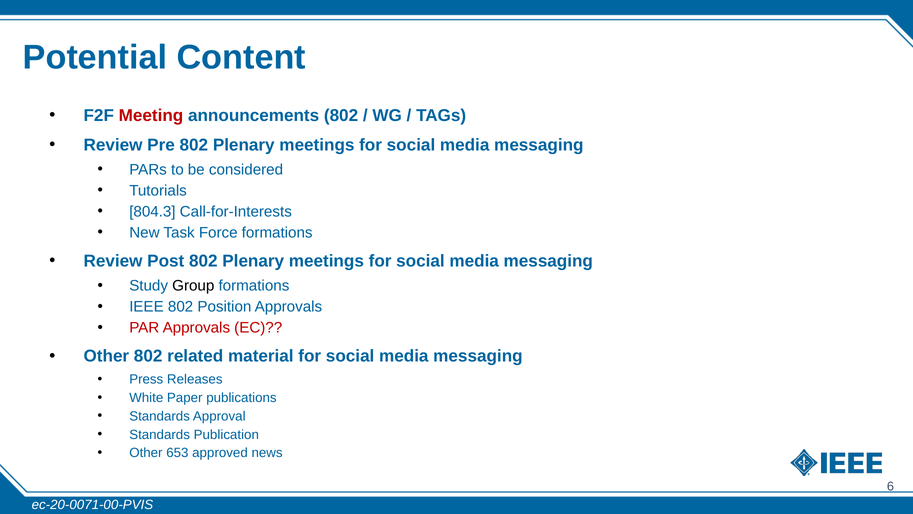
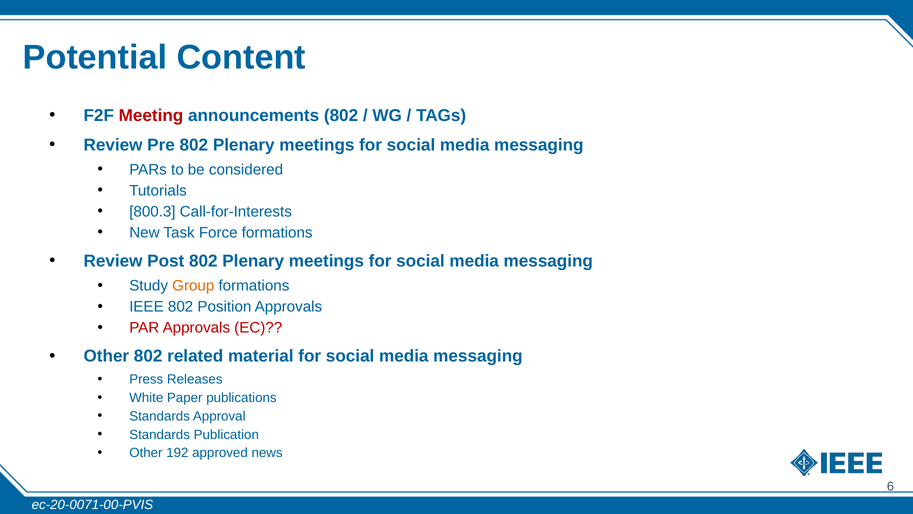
804.3: 804.3 -> 800.3 (152, 212)
Group colour: black -> orange (193, 286)
653: 653 -> 192 (177, 453)
